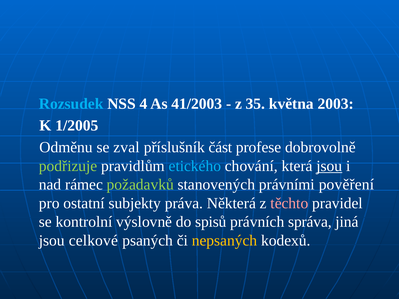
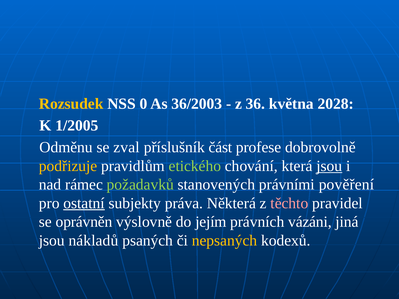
Rozsudek colour: light blue -> yellow (71, 104)
4: 4 -> 0 (143, 104)
41/2003: 41/2003 -> 36/2003 (197, 104)
35: 35 -> 36 (255, 104)
2003: 2003 -> 2028 (336, 104)
podřizuje colour: light green -> yellow (68, 166)
etického colour: light blue -> light green (195, 166)
ostatní underline: none -> present (84, 203)
kontrolní: kontrolní -> oprávněn (84, 222)
spisů: spisů -> jejím (211, 222)
správa: správa -> vázáni (310, 222)
celkové: celkové -> nákladů (93, 241)
